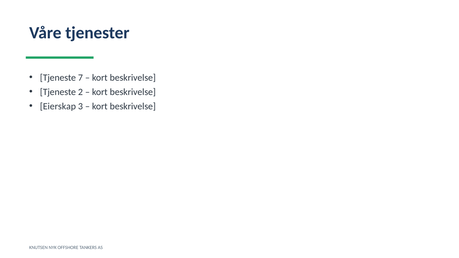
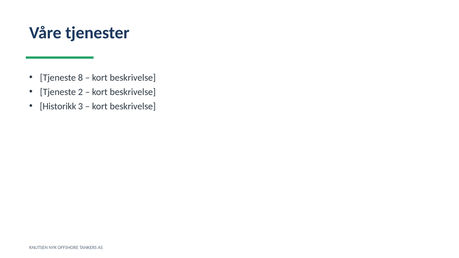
7: 7 -> 8 (80, 78)
Eierskap: Eierskap -> Historikk (58, 106)
